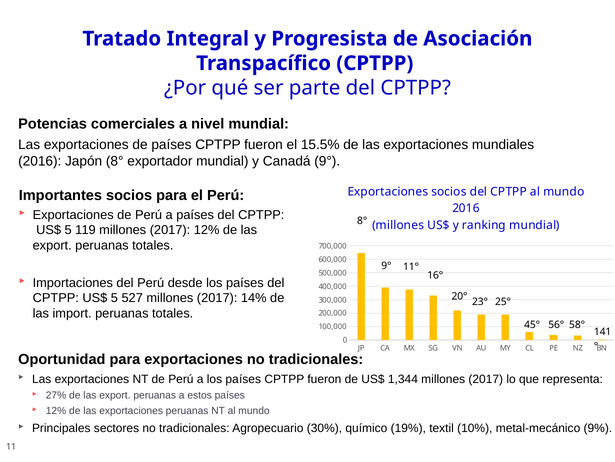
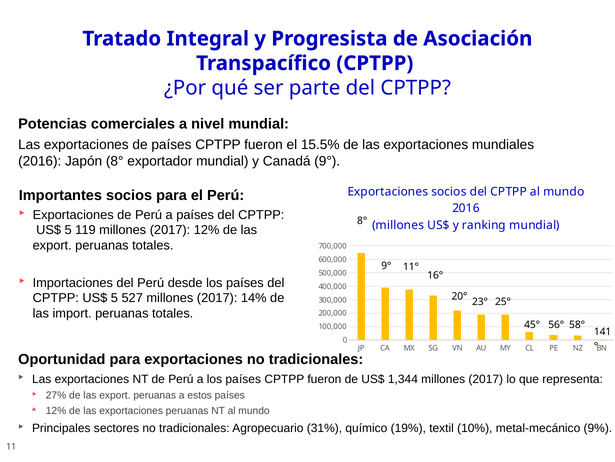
30%: 30% -> 31% (324, 428)
